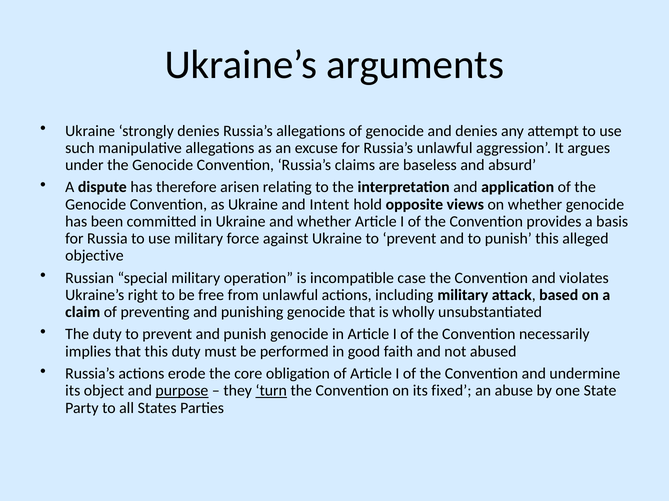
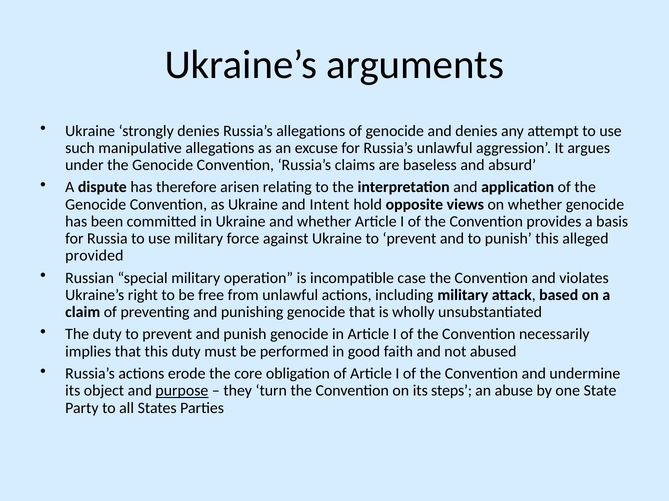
objective: objective -> provided (94, 256)
turn underline: present -> none (271, 391)
fixed: fixed -> steps (452, 391)
